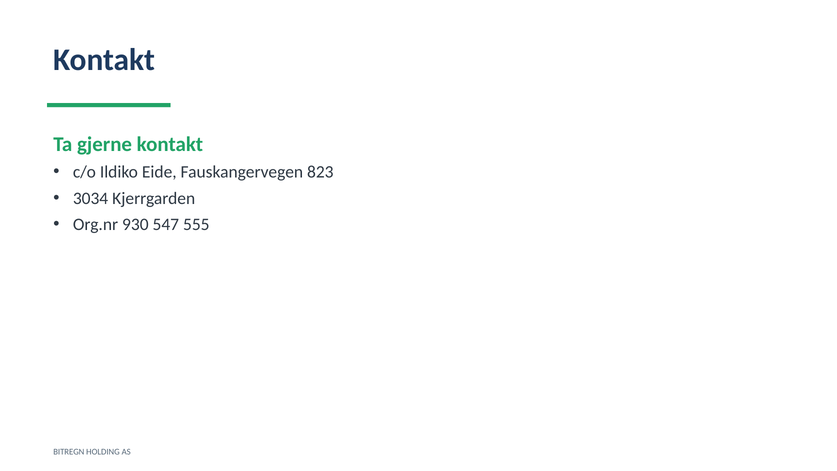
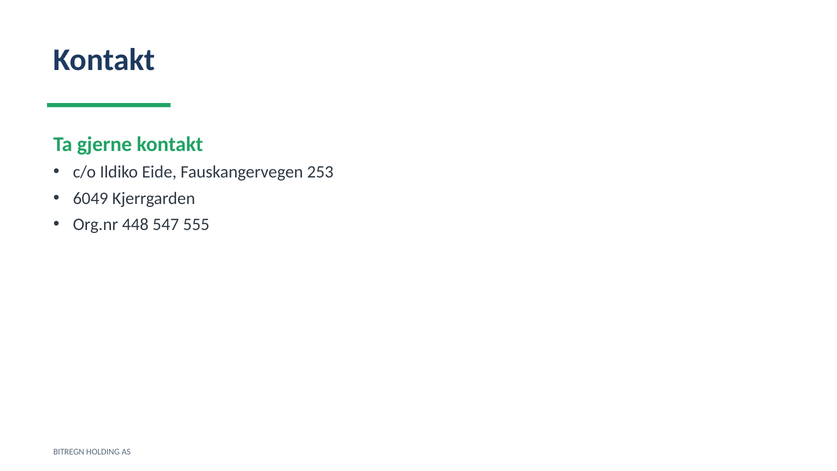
823: 823 -> 253 (320, 172)
3034: 3034 -> 6049 (91, 198)
930: 930 -> 448 (135, 224)
